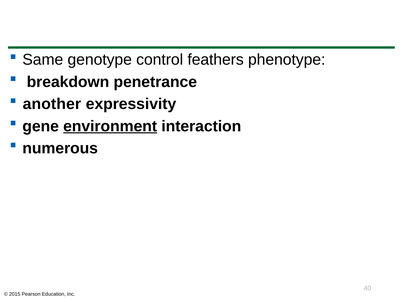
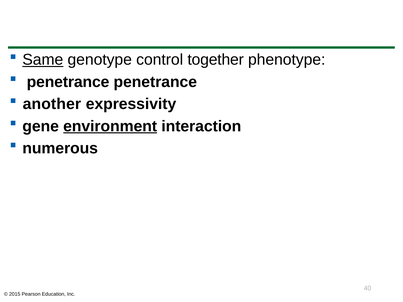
Same underline: none -> present (43, 60)
feathers: feathers -> together (216, 60)
breakdown: breakdown -> penetrance (68, 82)
